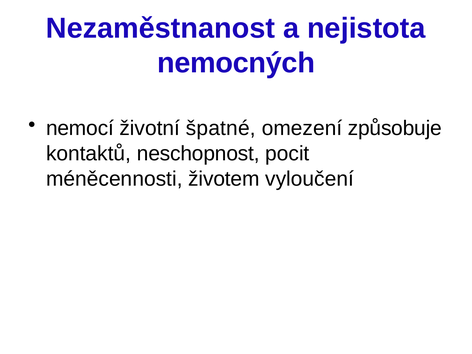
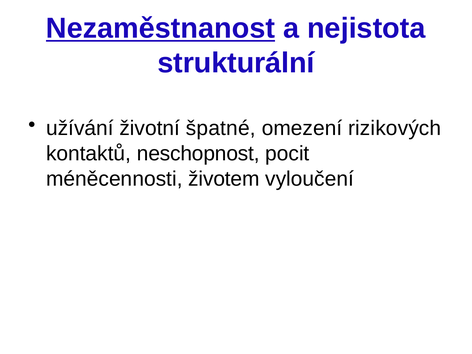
Nezaměstnanost underline: none -> present (160, 28)
nemocných: nemocných -> strukturální (236, 63)
nemocí: nemocí -> užívání (80, 128)
způsobuje: způsobuje -> rizikových (395, 128)
